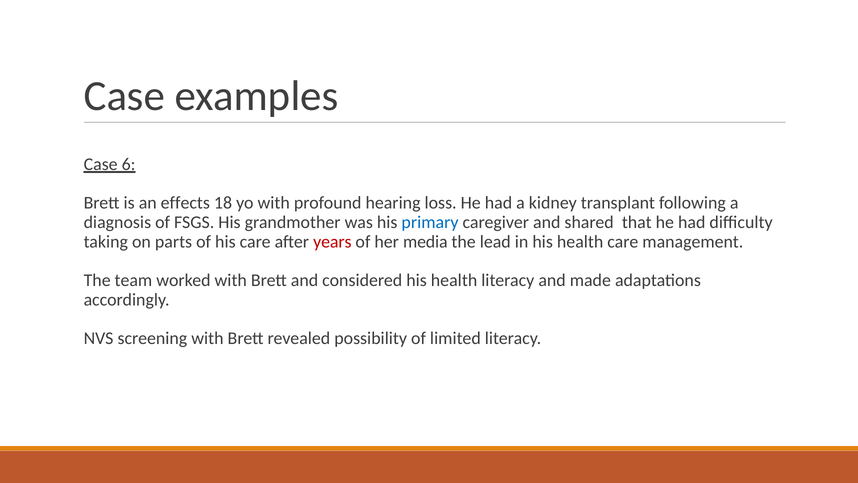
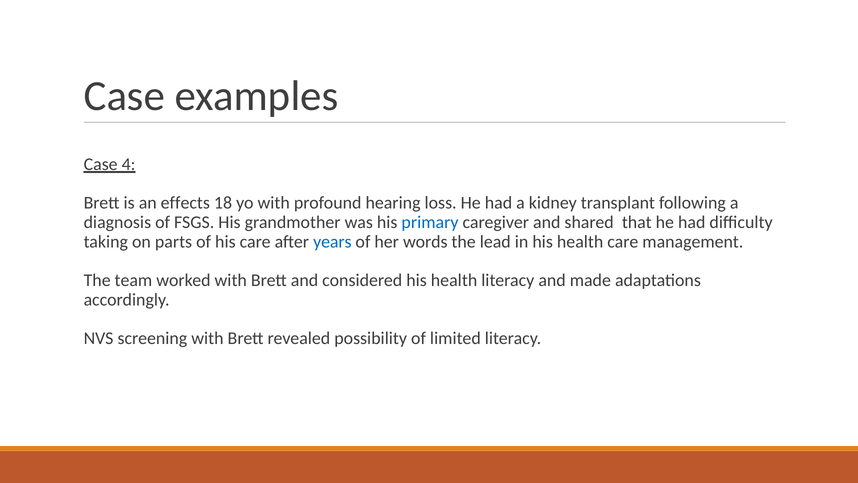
6: 6 -> 4 (129, 164)
years colour: red -> blue (332, 241)
media: media -> words (425, 241)
